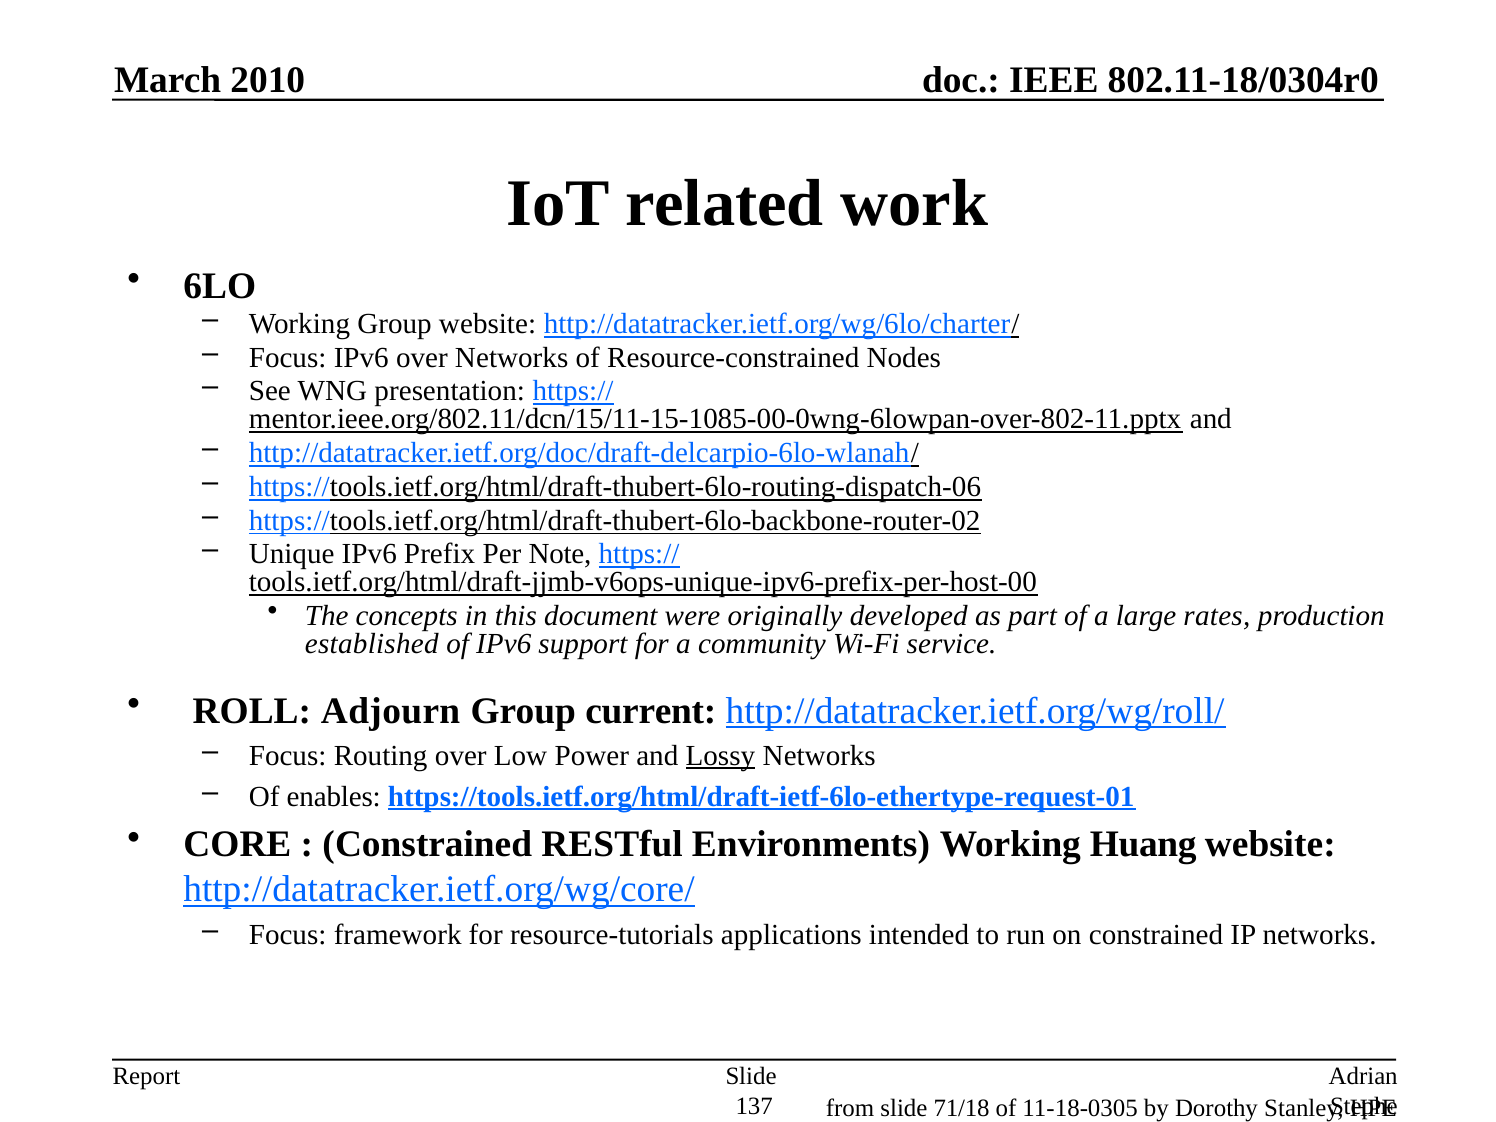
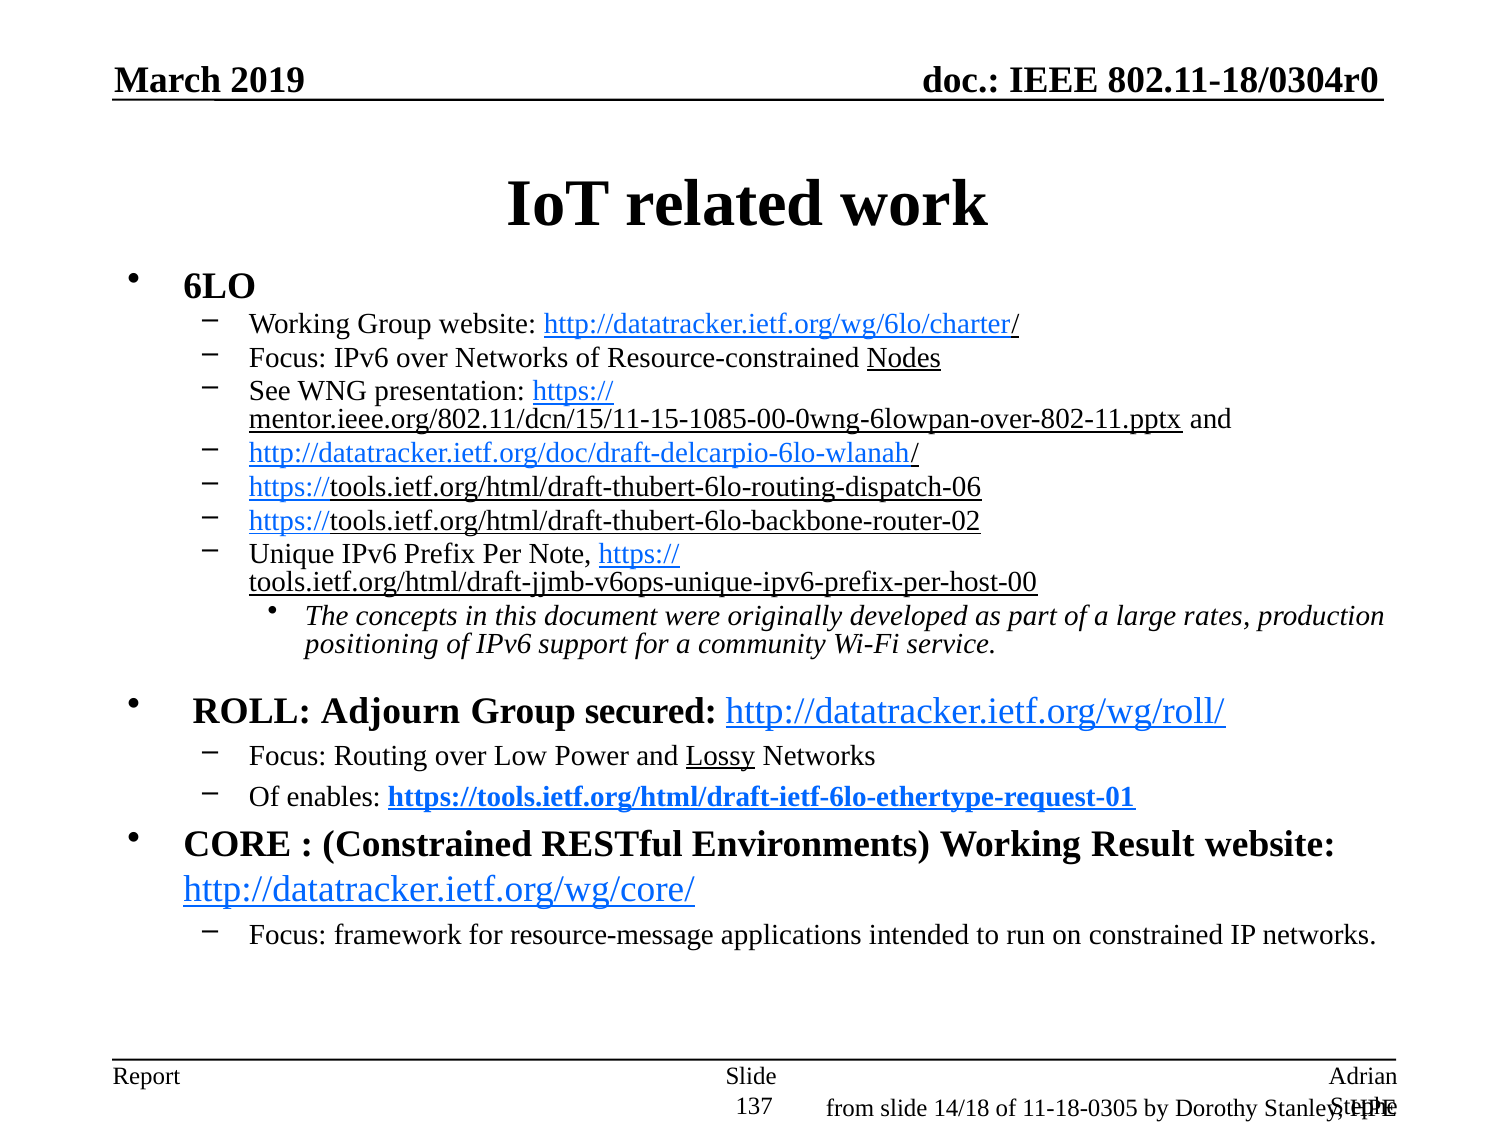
2010: 2010 -> 2019 (268, 80)
Nodes underline: none -> present (904, 358)
established: established -> positioning (372, 644)
current: current -> secured (651, 711)
Huang: Huang -> Result (1143, 844)
resource-tutorials: resource-tutorials -> resource-message (612, 934)
71/18: 71/18 -> 14/18 (962, 1109)
